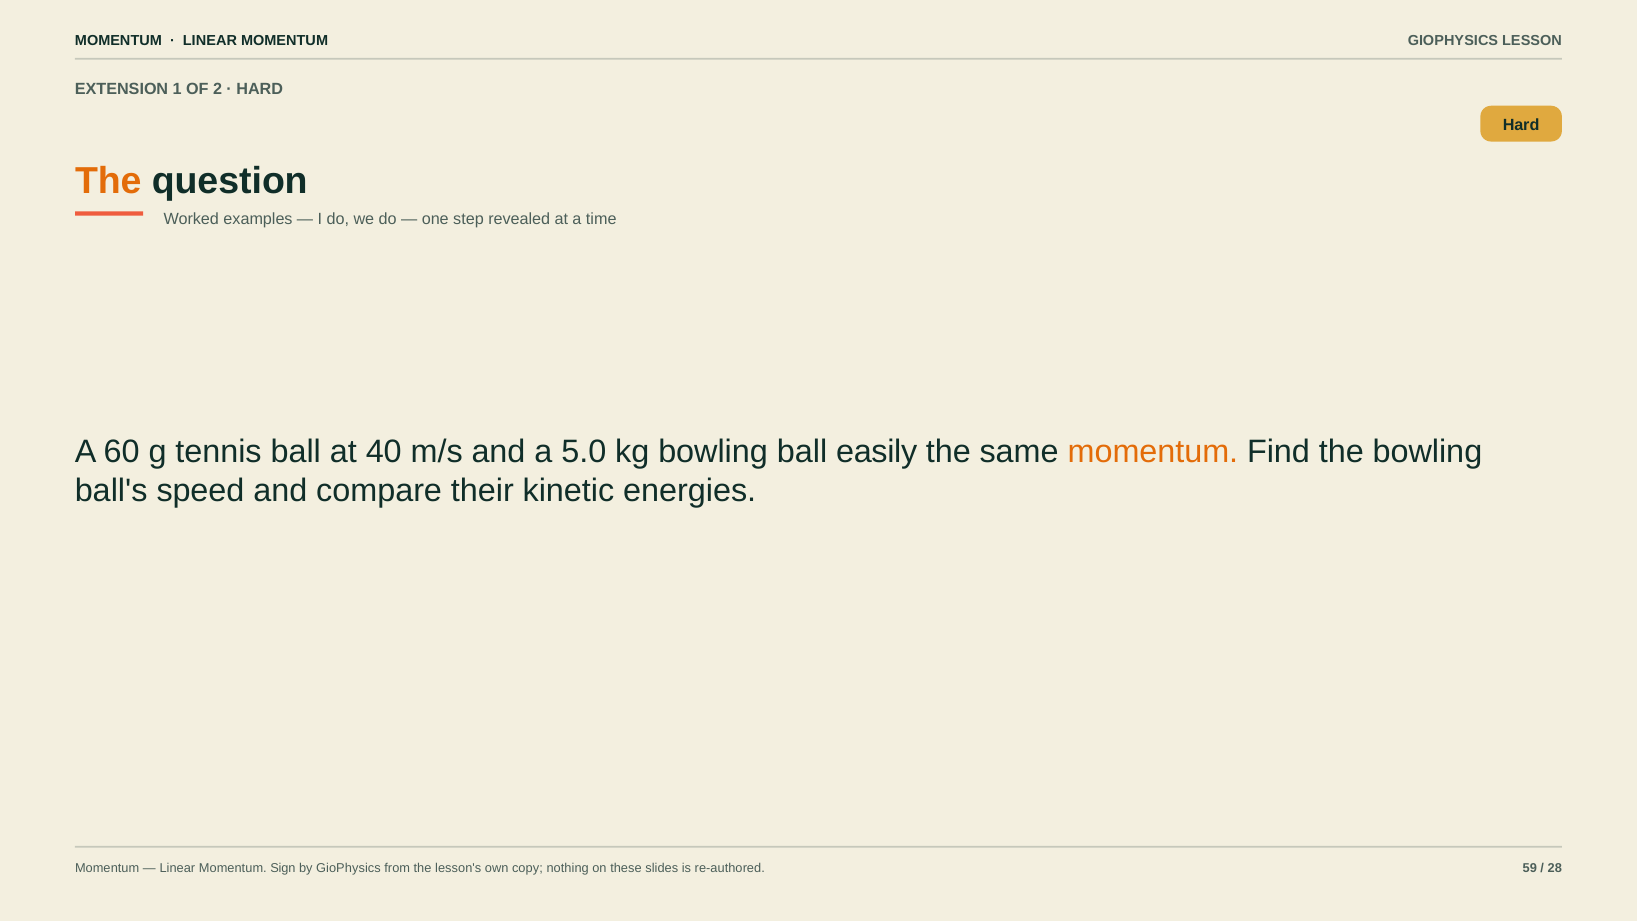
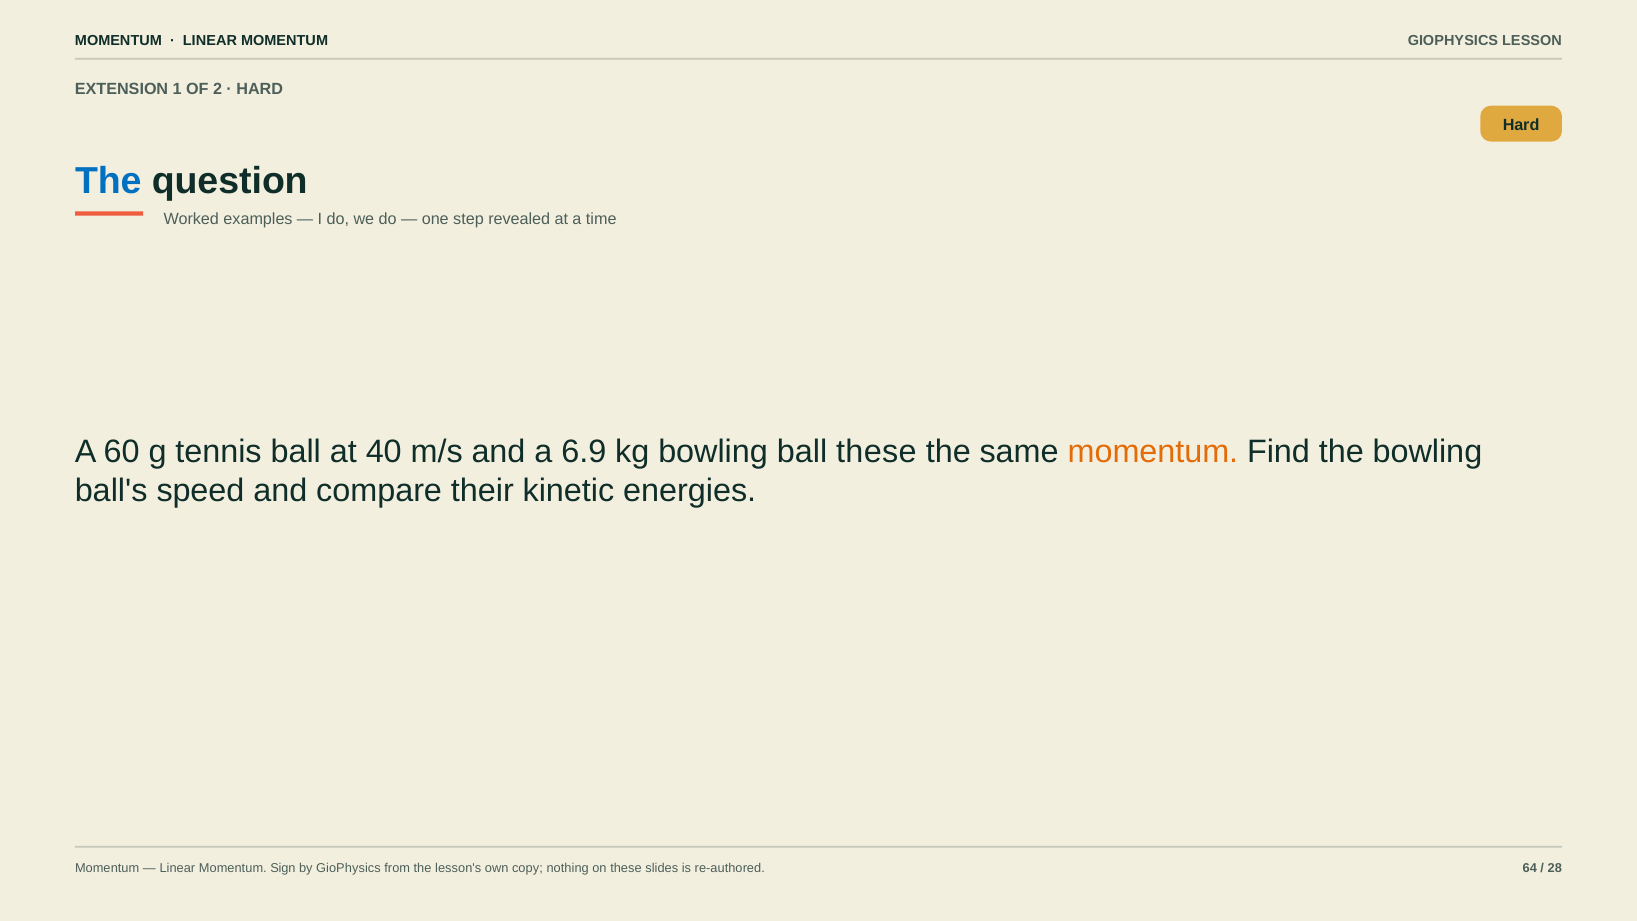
The colour: orange -> blue (108, 181)
5.0: 5.0 -> 6.9 (584, 452)
ball easily: easily -> these (876, 452)
59: 59 -> 64 (1530, 868)
